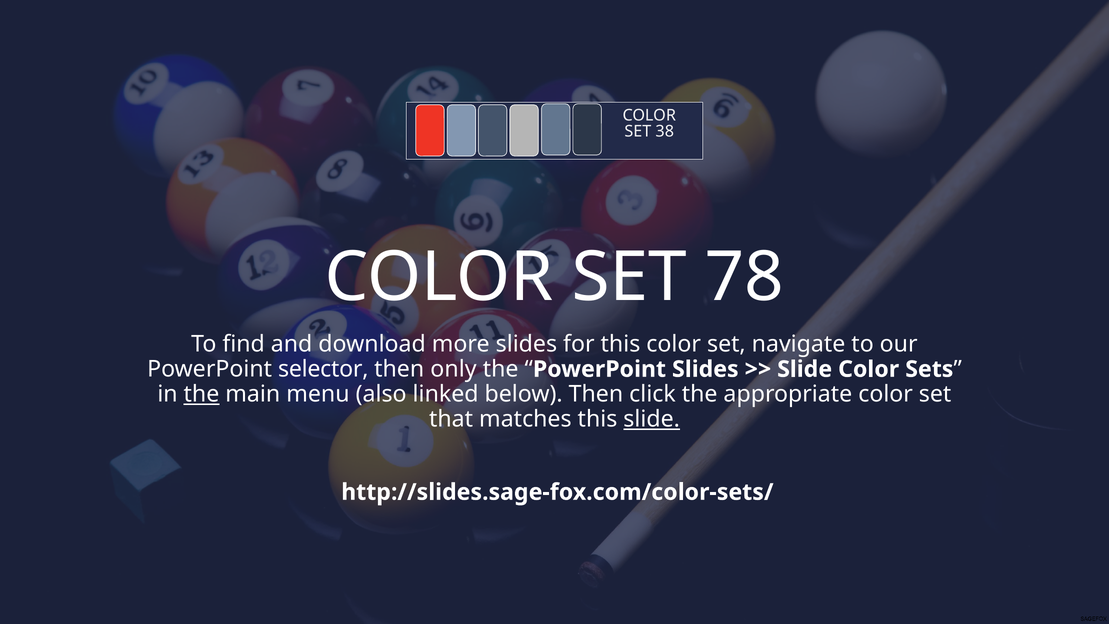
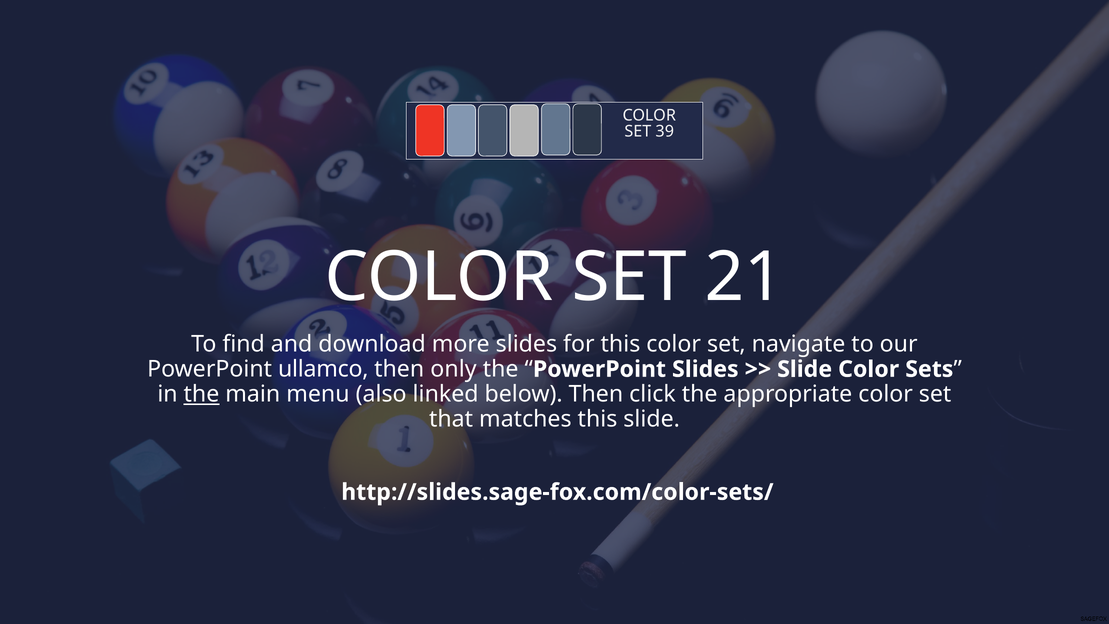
38: 38 -> 39 (665, 132)
78: 78 -> 21 (744, 277)
selector: selector -> ullamco (323, 369)
slide underline: present -> none (652, 419)
